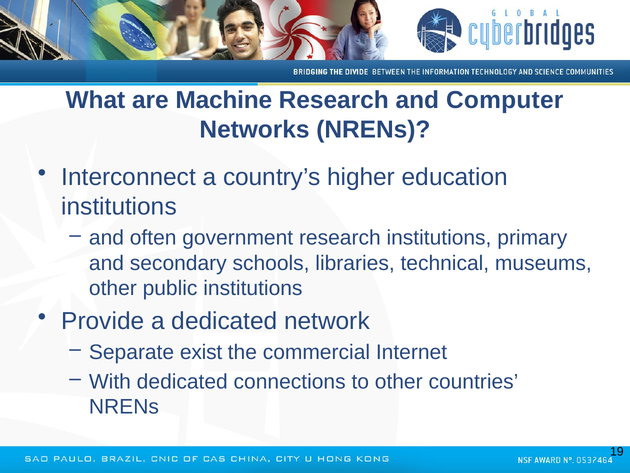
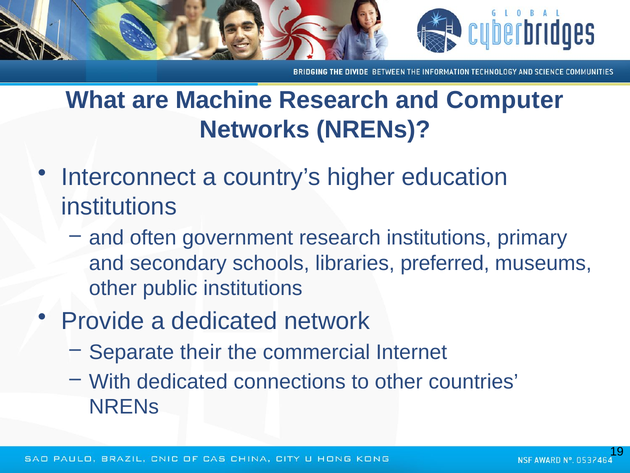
technical: technical -> preferred (445, 263)
exist: exist -> their (201, 352)
